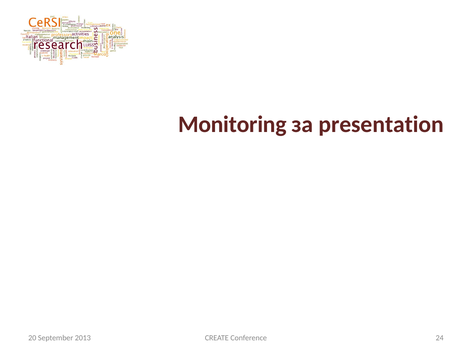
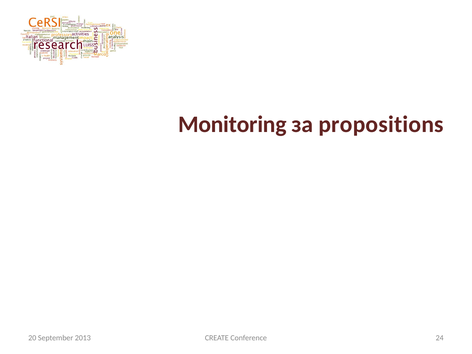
presentation: presentation -> propositions (381, 125)
